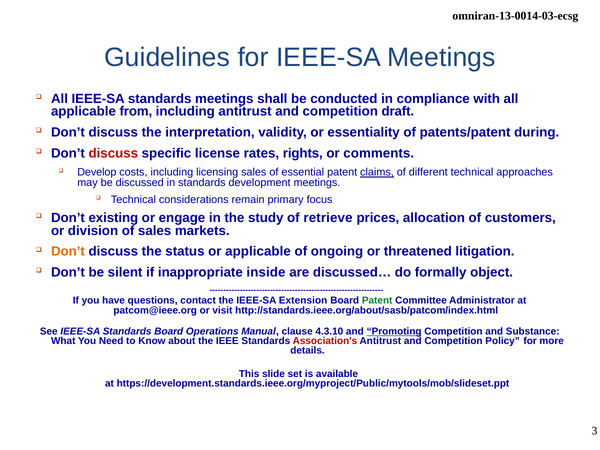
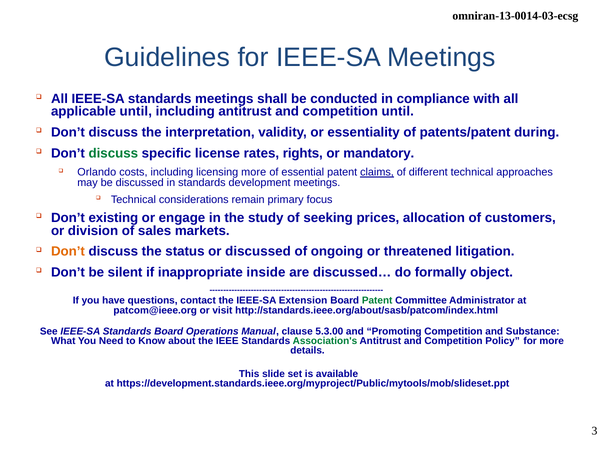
applicable from: from -> until (136, 112)
competition draft: draft -> until (398, 112)
discuss colour: red -> green (113, 153)
comments: comments -> mandatory (379, 153)
Develop: Develop -> Orlando (97, 172)
licensing sales: sales -> more (254, 172)
retrieve: retrieve -> seeking (328, 218)
or applicable: applicable -> discussed (258, 252)
4.3.10: 4.3.10 -> 5.3.00 (329, 331)
Promoting underline: present -> none (394, 331)
Association's colour: red -> green (325, 341)
